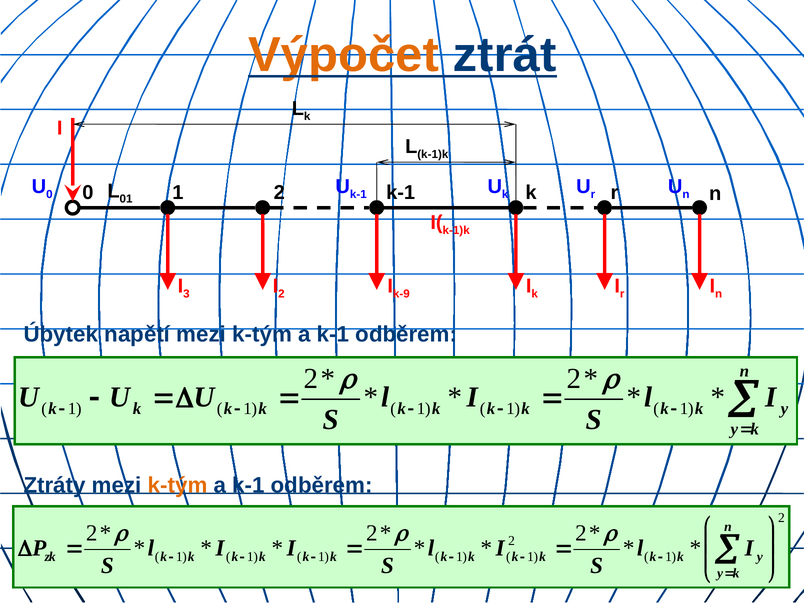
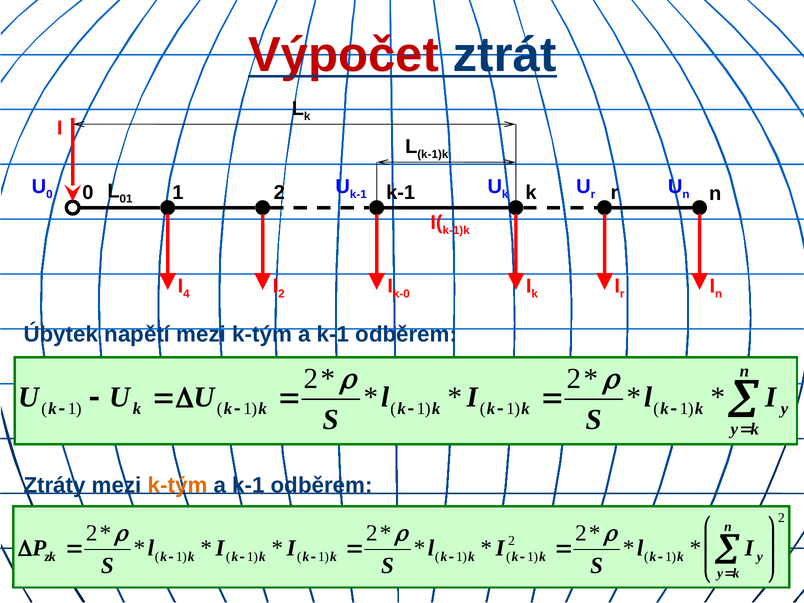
Výpočet colour: orange -> red (344, 55)
3: 3 -> 4 (186, 294)
k-9: k-9 -> k-0 (401, 294)
